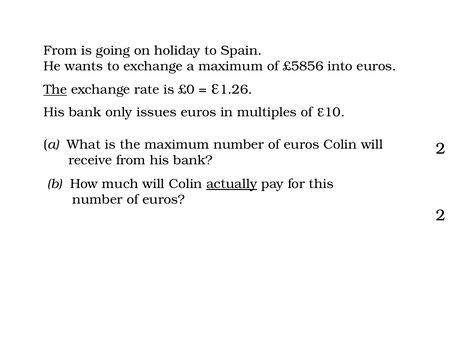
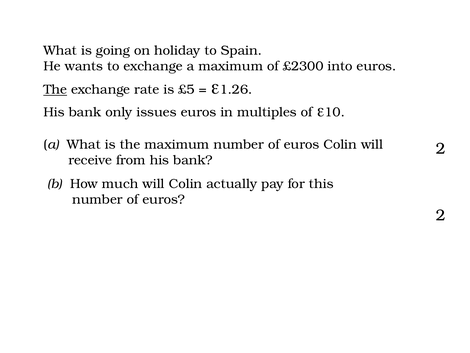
From: From -> What (60, 50)
£5856: £5856 -> £2300 (303, 66)
£0: £0 -> £5 (186, 90)
actually underline: present -> none (232, 184)
